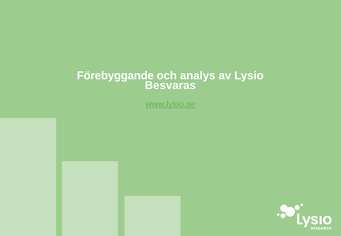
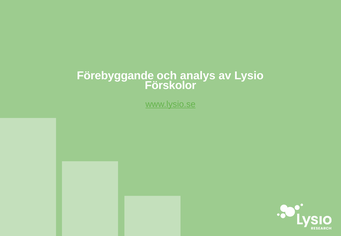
Besvaras: Besvaras -> Förskolor (170, 85)
